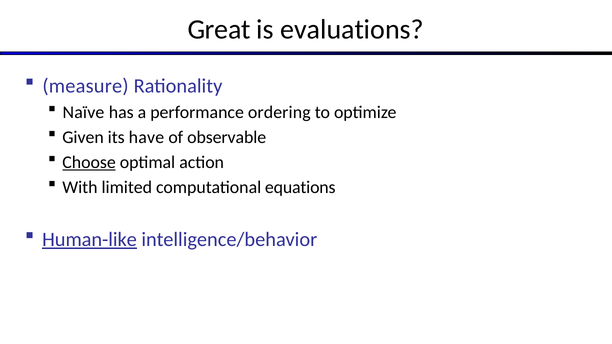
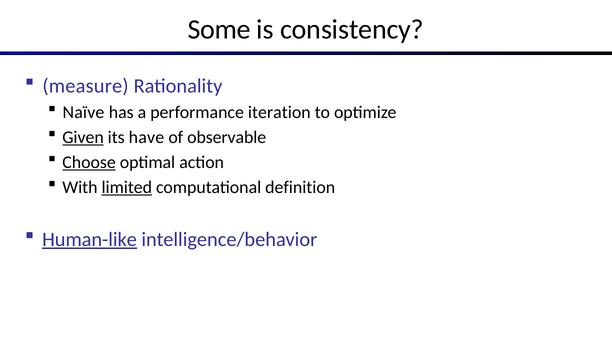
Great: Great -> Some (219, 29)
evaluations: evaluations -> consistency (352, 29)
ordering: ordering -> iteration (279, 112)
Given underline: none -> present (83, 137)
limited underline: none -> present (127, 187)
equations: equations -> definition (300, 187)
